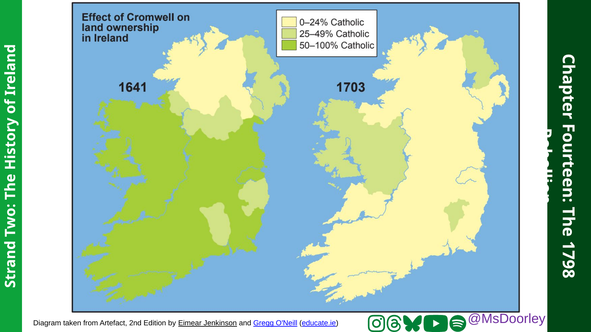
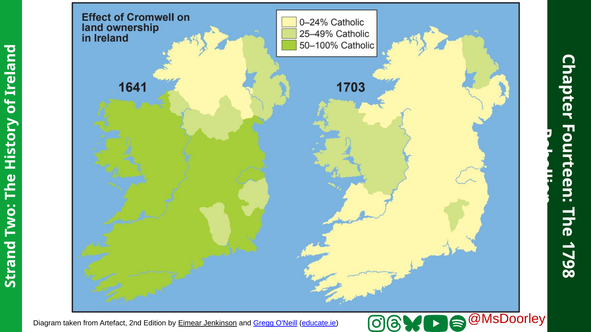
@MsDoorley colour: purple -> red (507, 319)
